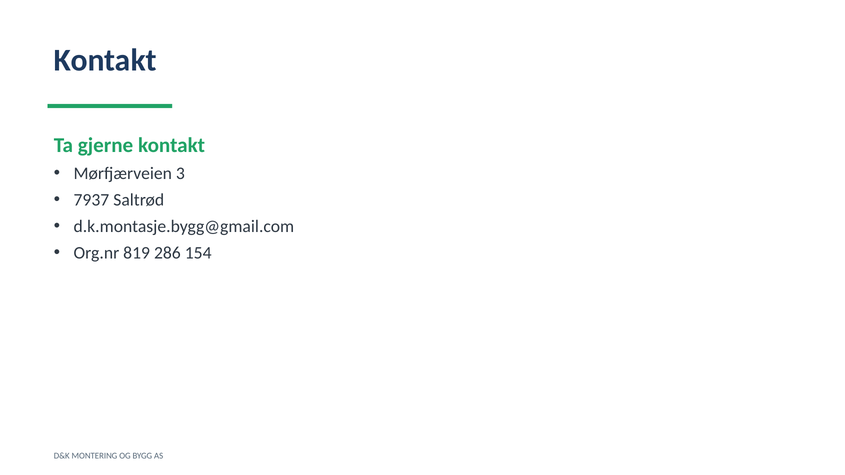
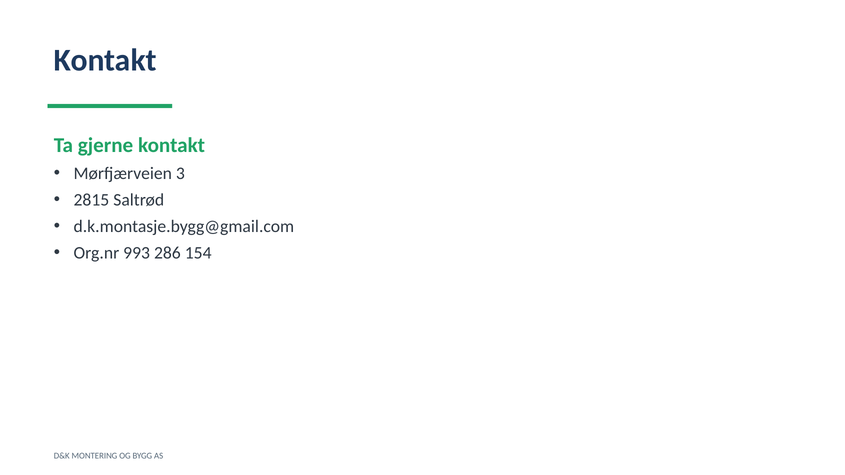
7937: 7937 -> 2815 (91, 200)
819: 819 -> 993 (137, 253)
